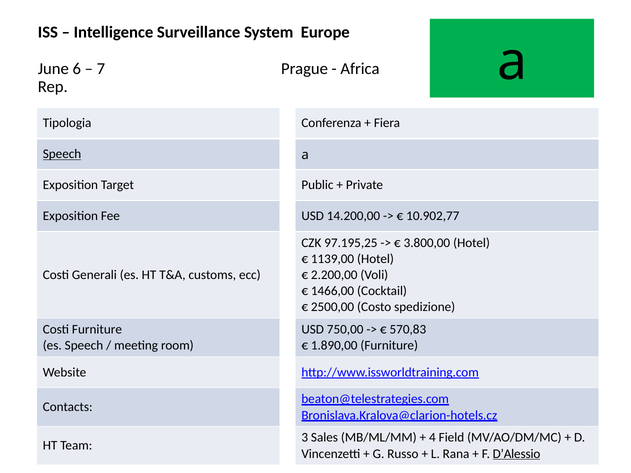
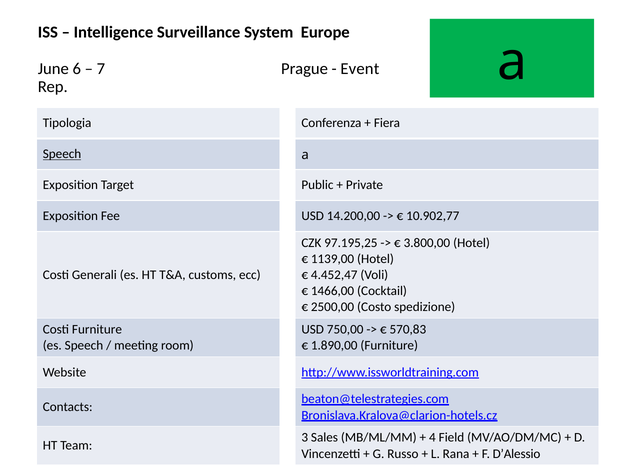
Africa: Africa -> Event (360, 69)
2.200,00: 2.200,00 -> 4.452,47 (334, 275)
D’Alessio underline: present -> none (516, 454)
